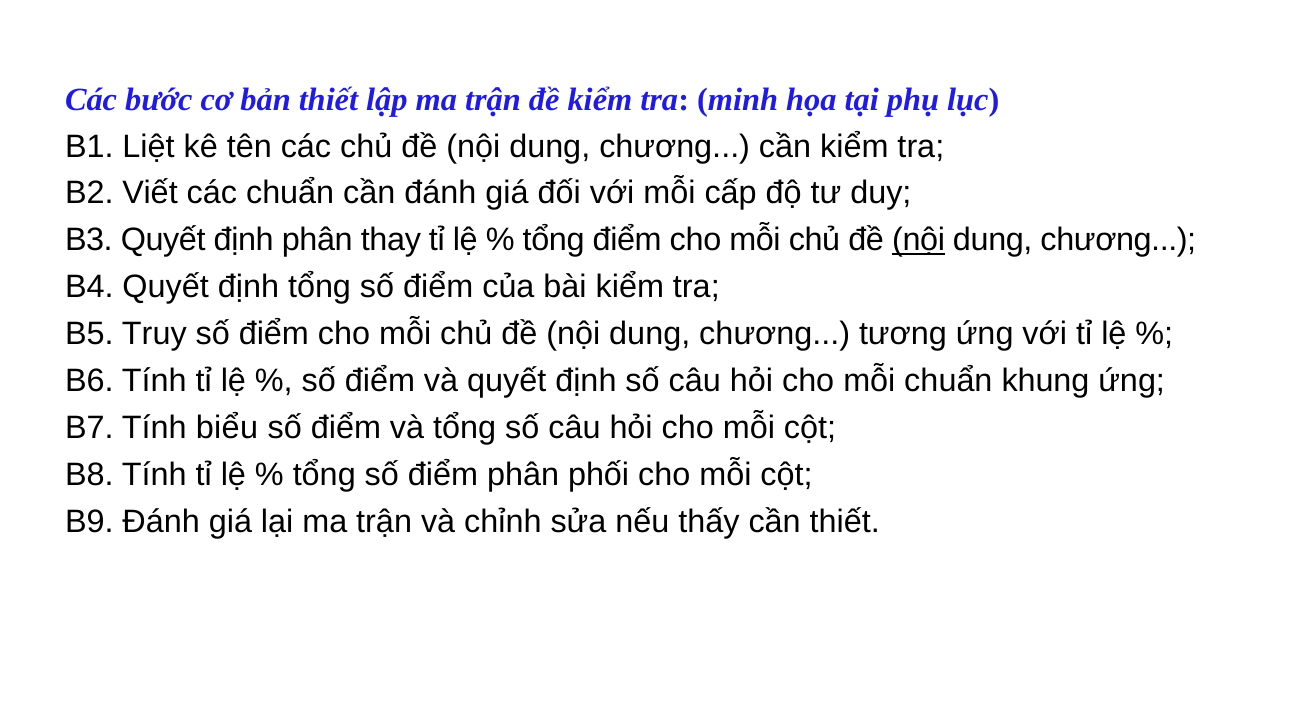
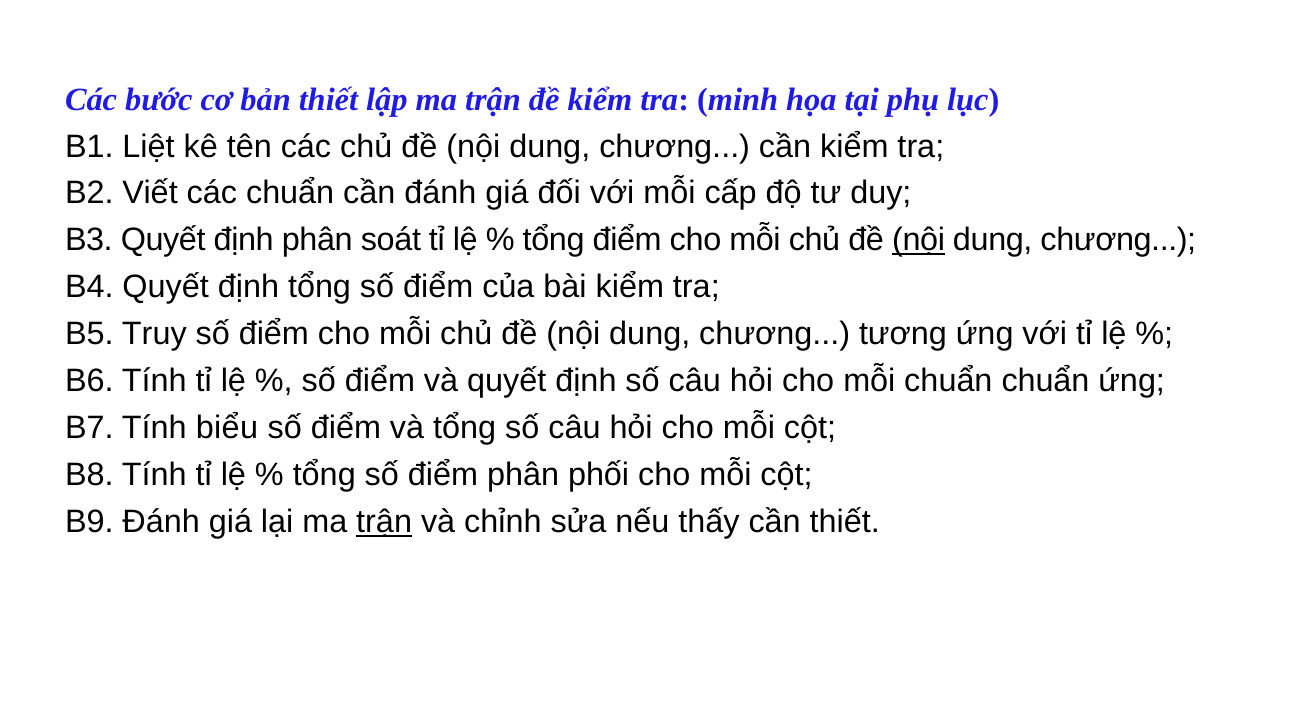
thay: thay -> soát (391, 240)
chuẩn khung: khung -> chuẩn (1045, 381)
trận underline: none -> present (384, 522)
